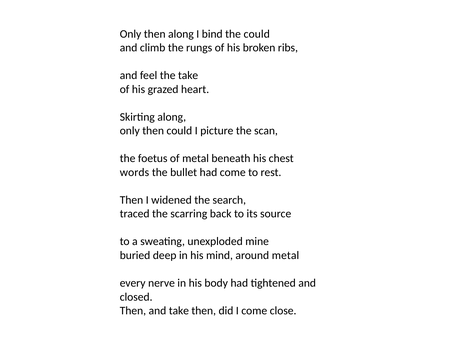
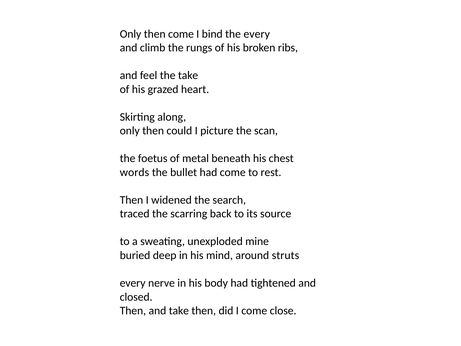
then along: along -> come (181, 34)
the could: could -> every (257, 34)
around metal: metal -> struts (285, 255)
